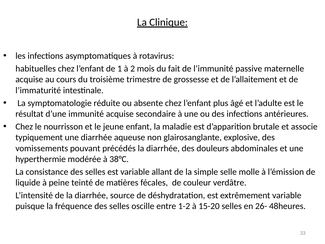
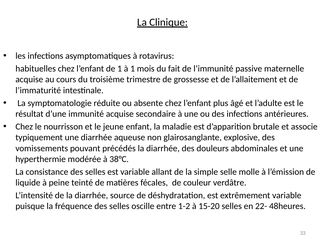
à 2: 2 -> 1 (133, 69)
26-: 26- -> 22- (261, 206)
